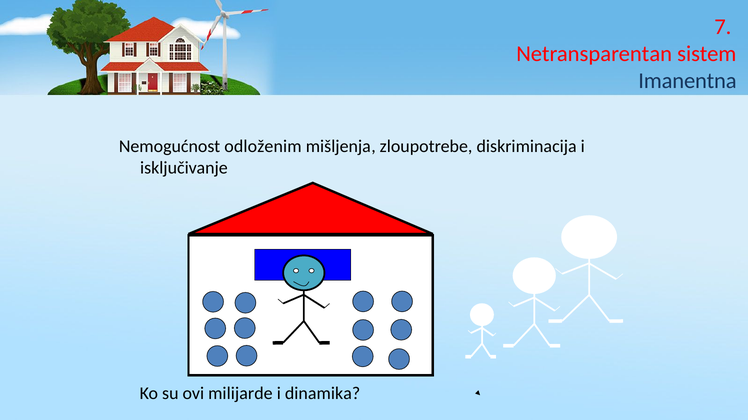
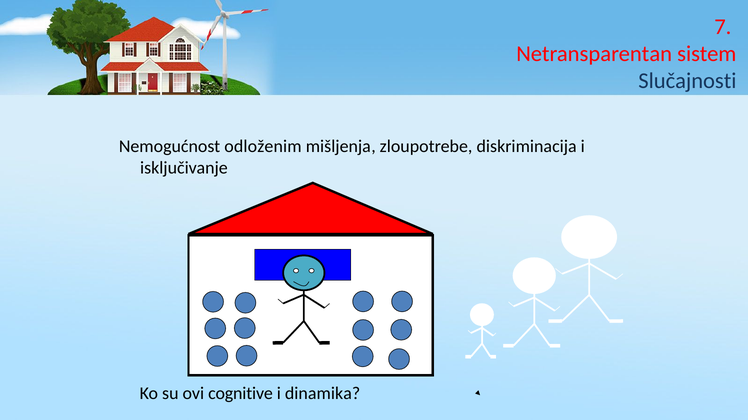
Imanentna: Imanentna -> Slučajnosti (687, 81)
milijarde: milijarde -> cognitive (240, 394)
